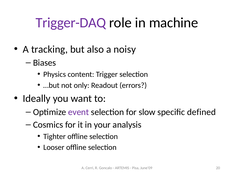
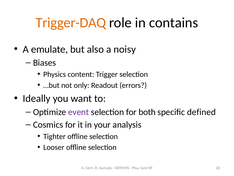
Trigger-DAQ colour: purple -> orange (71, 23)
machine: machine -> contains (174, 23)
tracking: tracking -> emulate (50, 49)
slow: slow -> both (147, 112)
